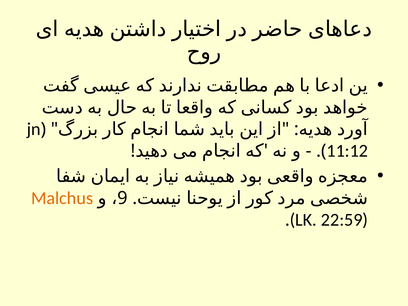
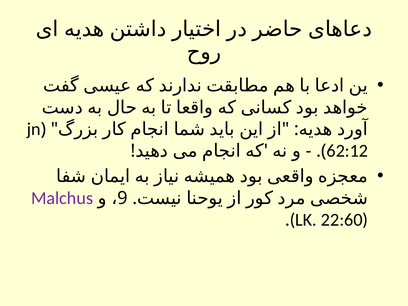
11:12: 11:12 -> 62:12 (347, 151)
Malchus colour: orange -> purple (62, 198)
22:59: 22:59 -> 22:60 (345, 220)
